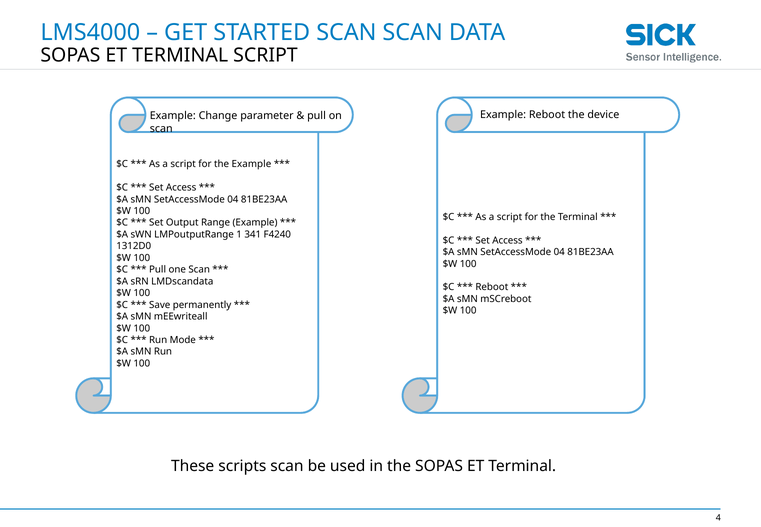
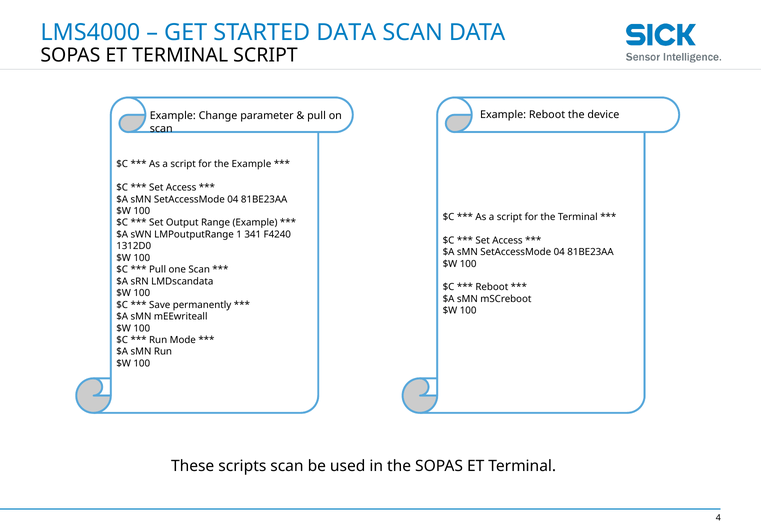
STARTED SCAN: SCAN -> DATA (346, 32)
